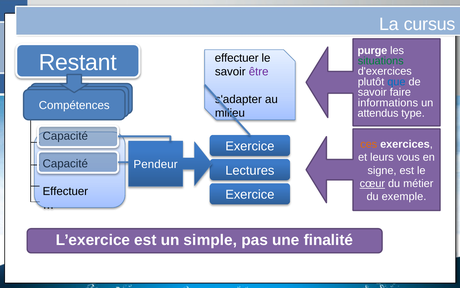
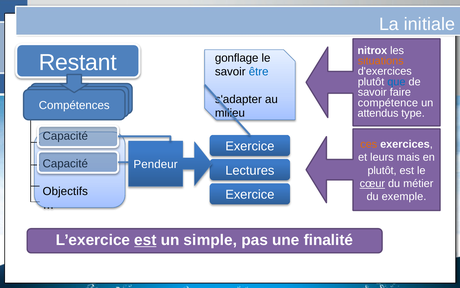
cursus: cursus -> initiale (430, 24)
purge: purge -> nitrox (372, 50)
effectuer: effectuer -> gonflage (237, 58)
situations colour: green -> orange (381, 61)
être colour: purple -> blue (259, 72)
informations: informations -> compétence (388, 103)
vous: vous -> mais (408, 157)
signe: signe -> plutôt (382, 170)
Effectuer: Effectuer -> Objectifs (65, 191)
est underline: none -> present (145, 240)
